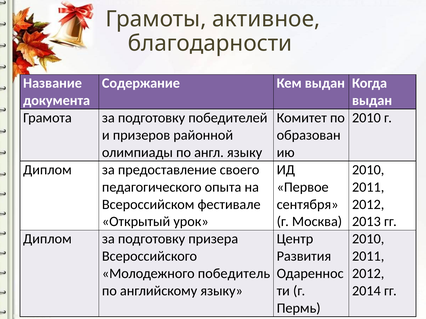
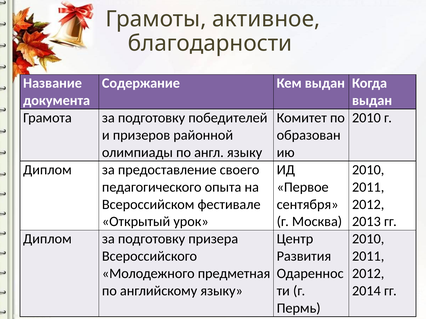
победитель: победитель -> предметная (234, 274)
